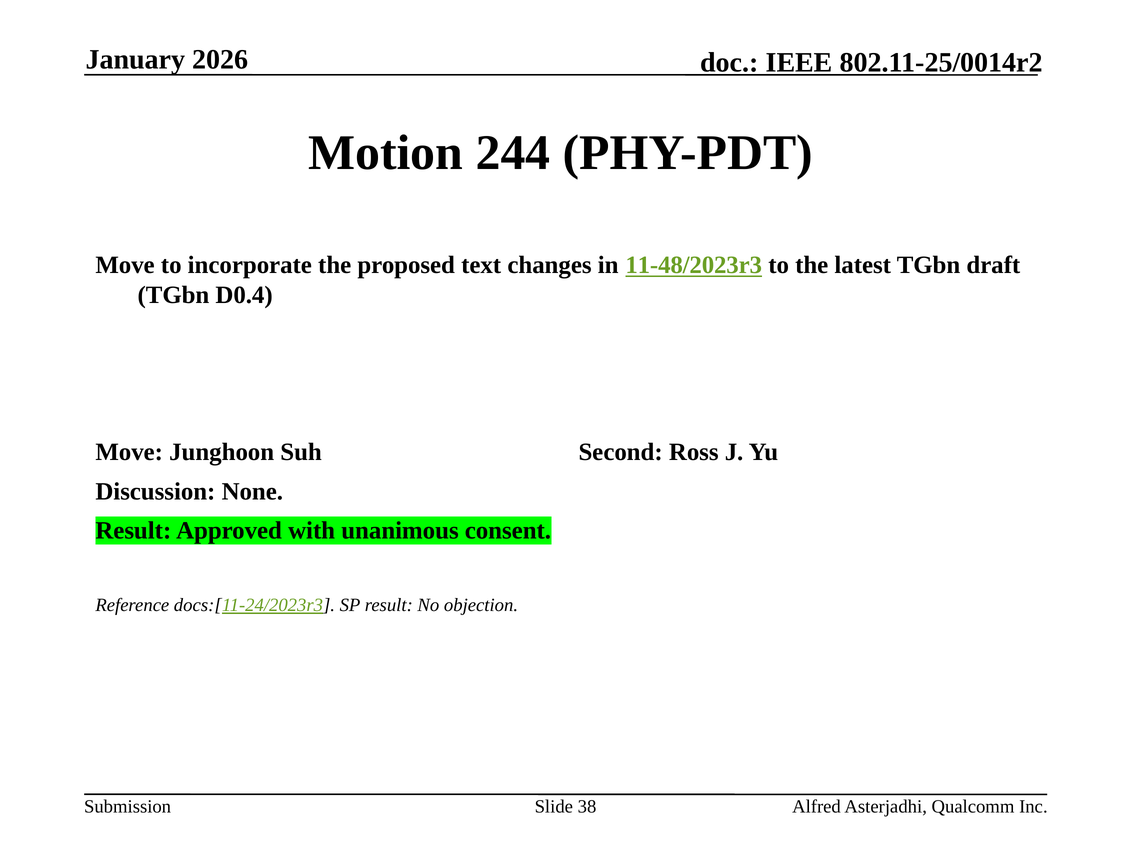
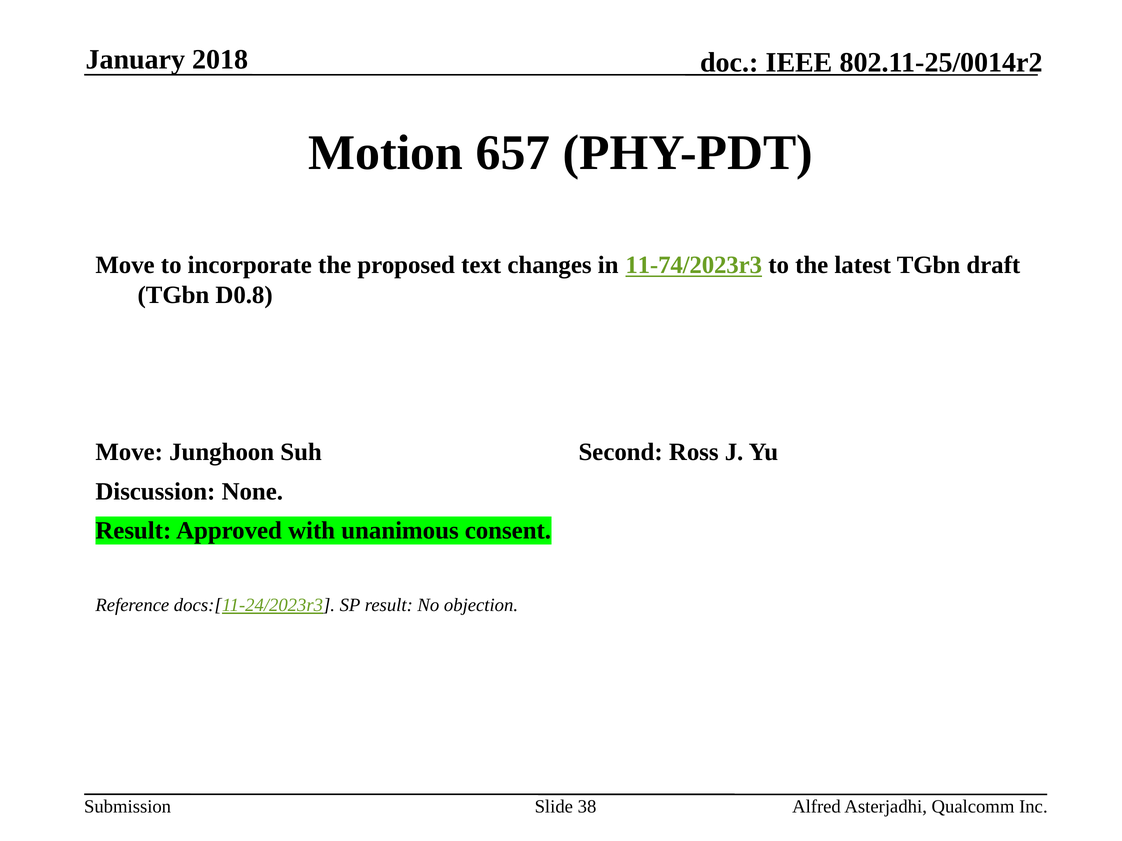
2026: 2026 -> 2018 (220, 59)
244: 244 -> 657 (513, 153)
11-48/2023r3: 11-48/2023r3 -> 11-74/2023r3 (694, 265)
D0.4: D0.4 -> D0.8 (244, 295)
